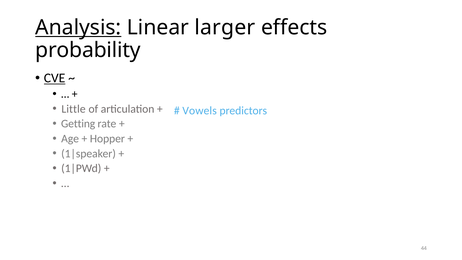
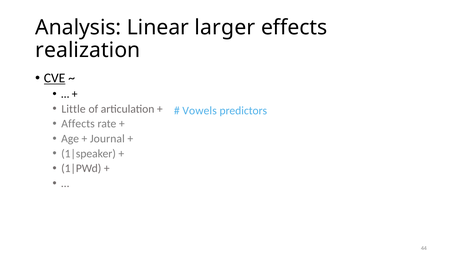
Analysis underline: present -> none (78, 27)
probability: probability -> realization (88, 50)
Getting: Getting -> Affects (78, 124)
Hopper: Hopper -> Journal (107, 139)
